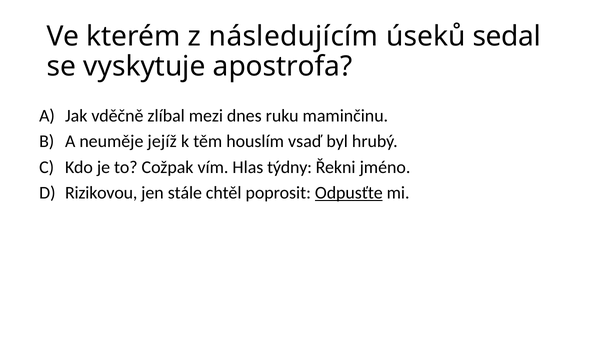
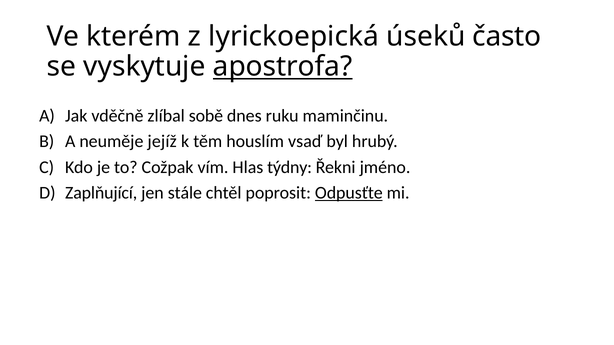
následujícím: následujícím -> lyrickoepická (294, 36)
sedal: sedal -> často (507, 36)
apostrofa underline: none -> present (283, 67)
mezi: mezi -> sobě (206, 116)
Rizikovou: Rizikovou -> Zaplňující (101, 193)
